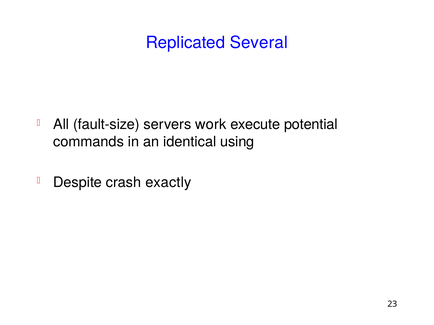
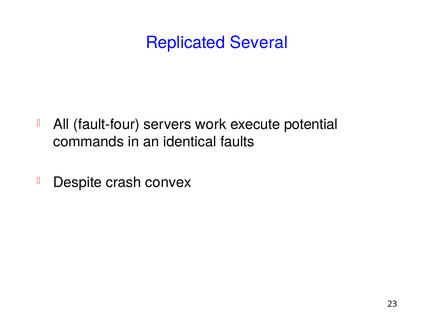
fault-size: fault-size -> fault-four (106, 125)
using: using -> faults (237, 142)
exactly: exactly -> convex (168, 183)
